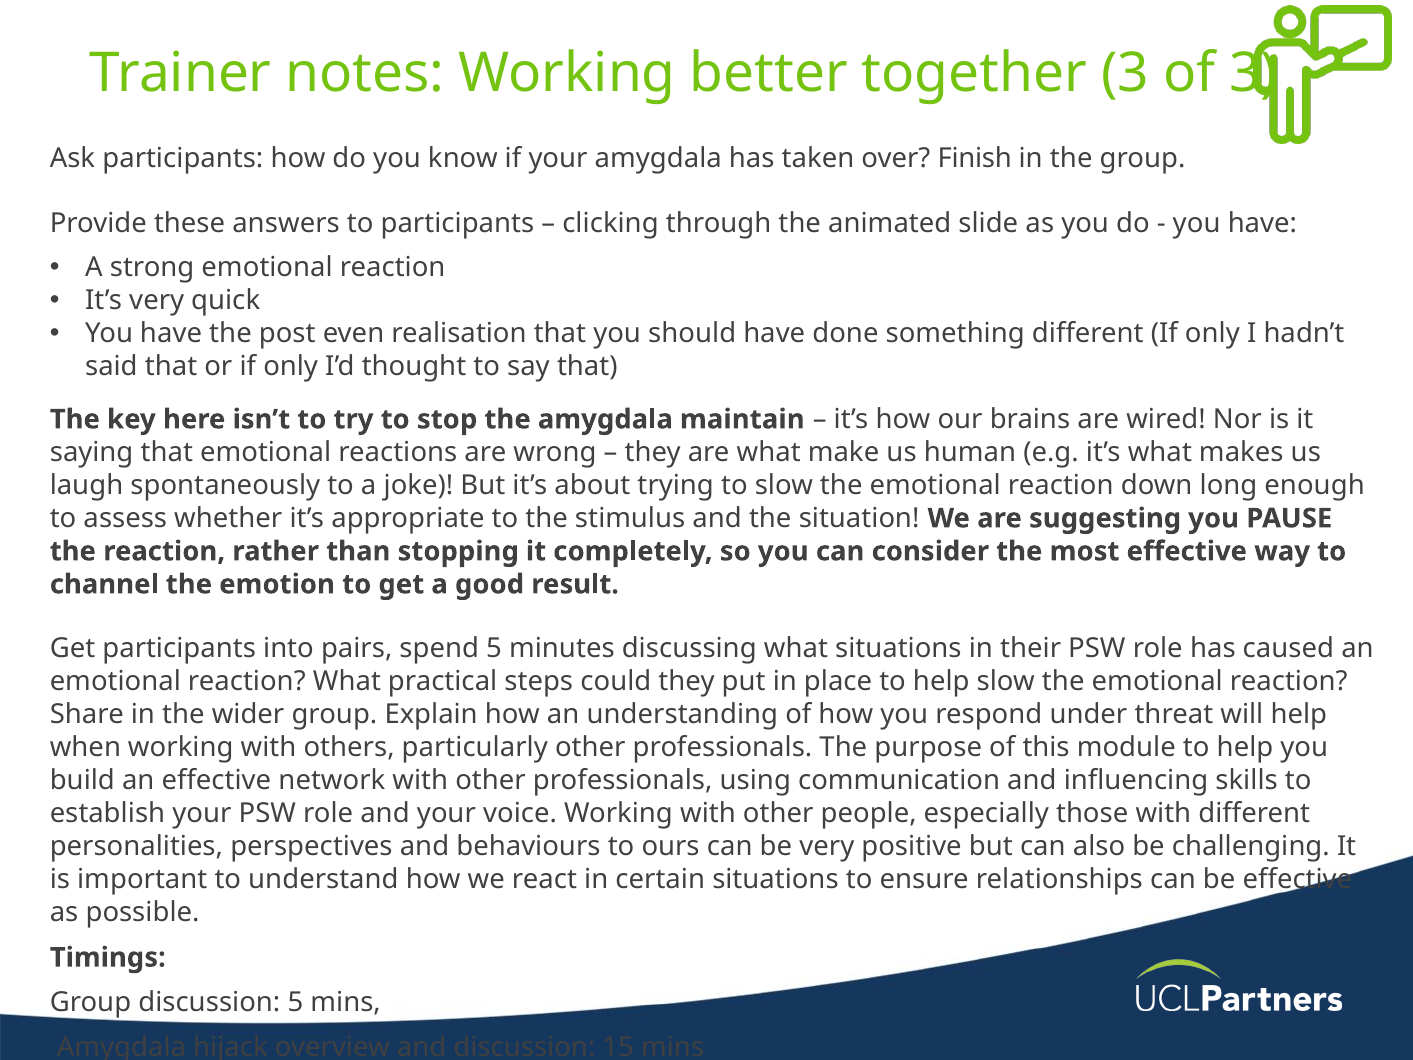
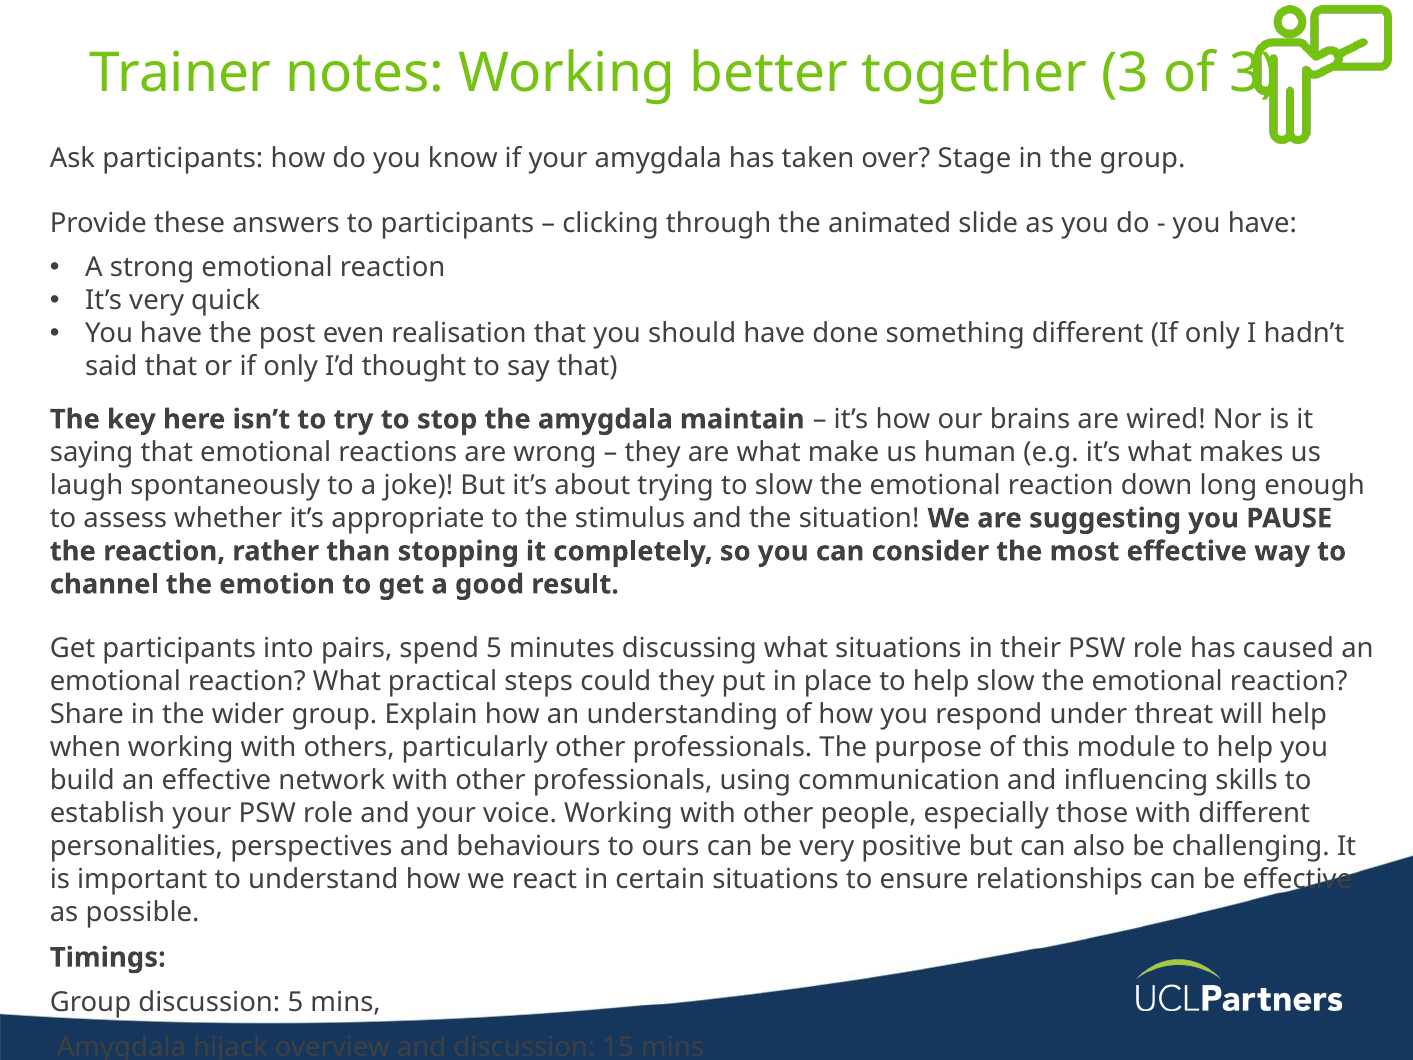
Finish: Finish -> Stage (974, 158)
